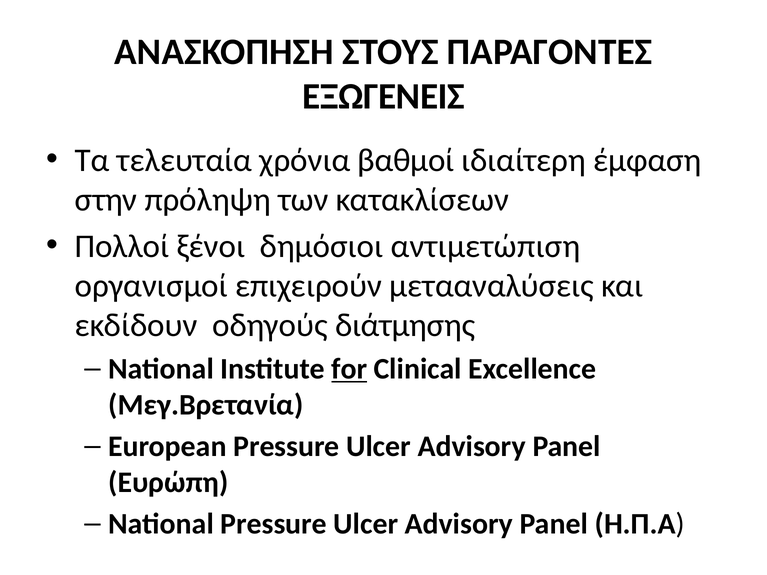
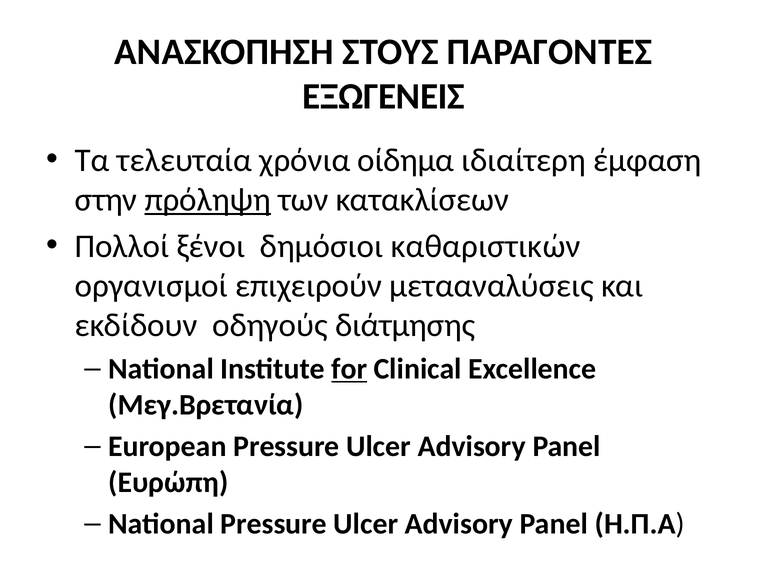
βαθμοί: βαθμοί -> οίδημα (406, 160)
πρόληψη underline: none -> present (208, 200)
αντιμετώπιση: αντιμετώπιση -> καθαριστικών (486, 246)
